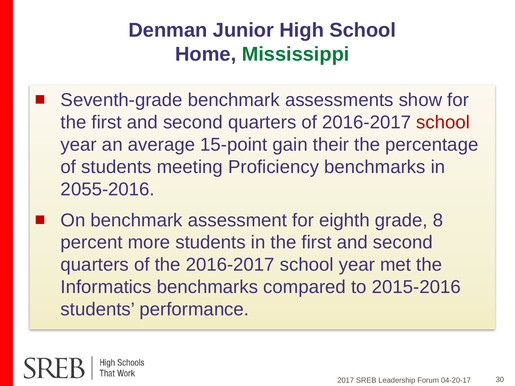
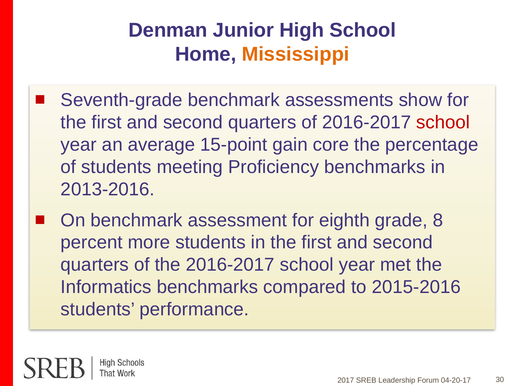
Mississippi colour: green -> orange (296, 54)
their: their -> core (331, 145)
2055-2016: 2055-2016 -> 2013-2016 (108, 189)
